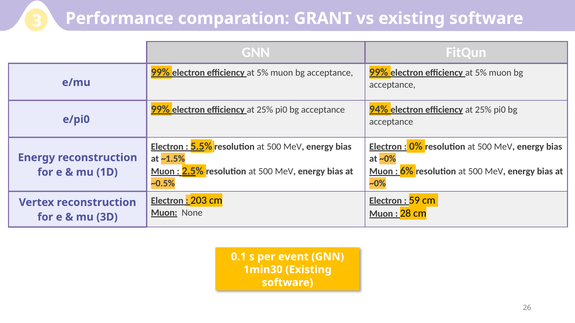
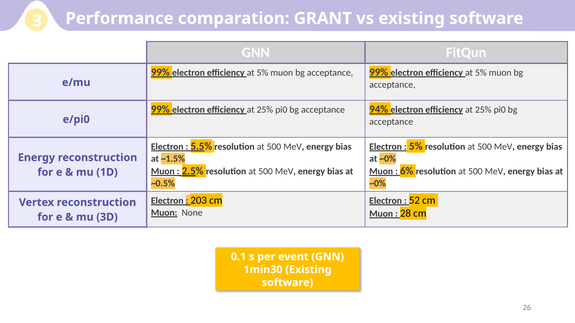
0%: 0% -> 5% (416, 146)
59: 59 -> 52 (414, 200)
